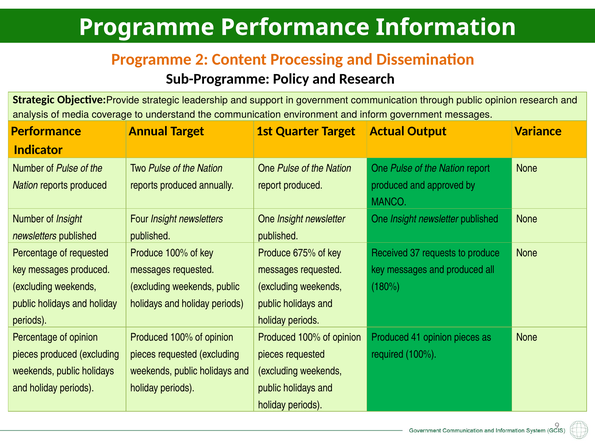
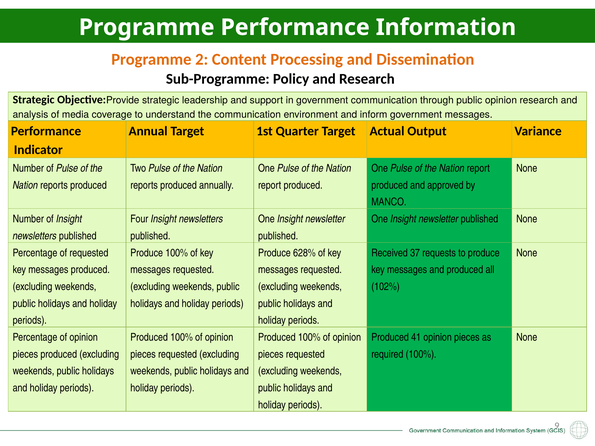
675%: 675% -> 628% (304, 253)
180%: 180% -> 102% (385, 287)
